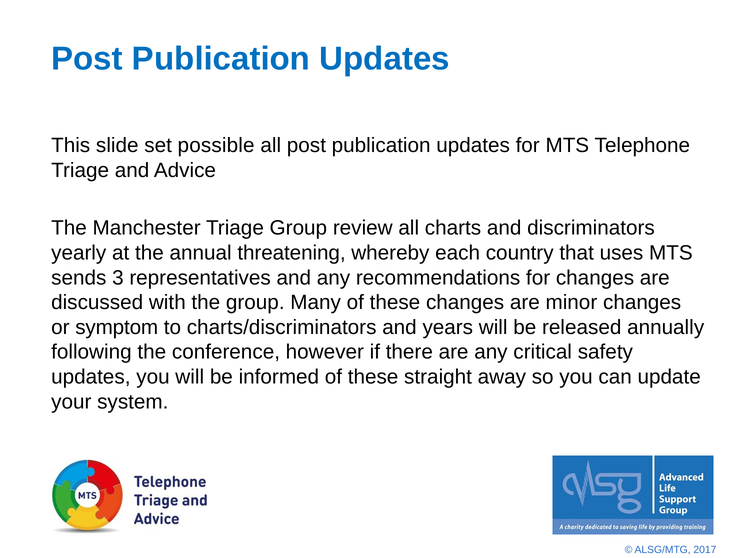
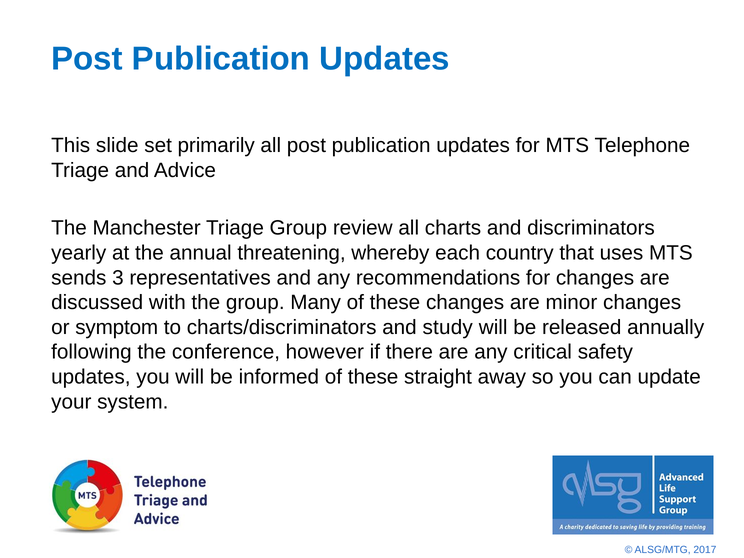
possible: possible -> primarily (216, 145)
years: years -> study (448, 327)
